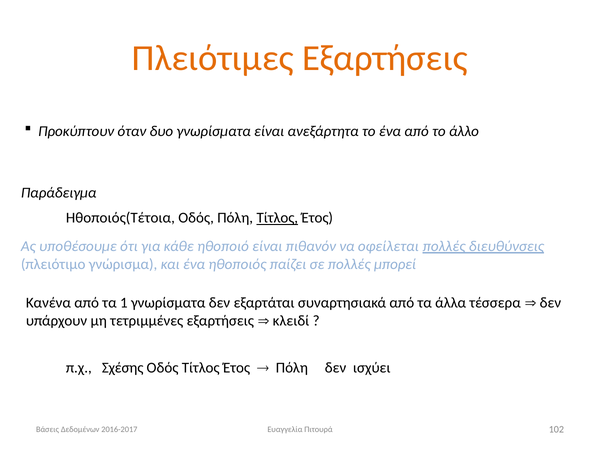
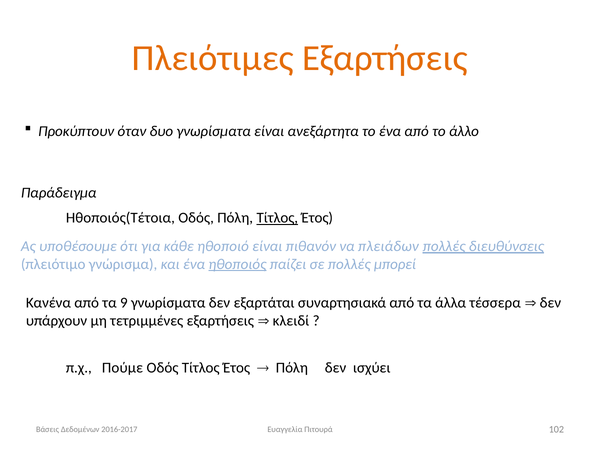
οφείλεται: οφείλεται -> πλειάδων (388, 246)
ηθοποιός underline: none -> present (237, 264)
1: 1 -> 9 (124, 303)
Σχέσης: Σχέσης -> Πούμε (123, 368)
